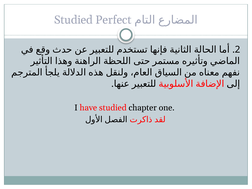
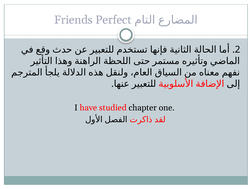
Studied: Studied -> Friends (73, 20)
